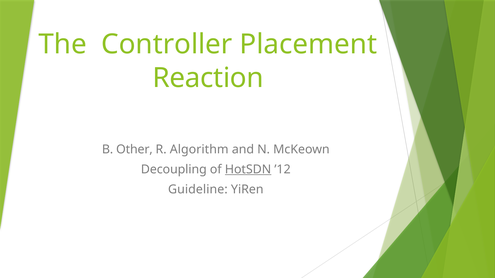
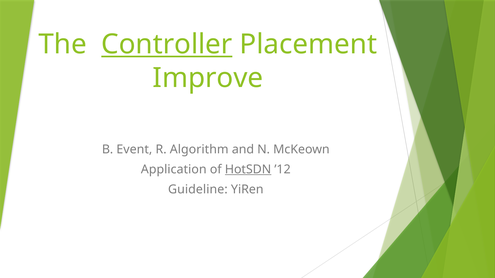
Controller underline: none -> present (167, 45)
Reaction: Reaction -> Improve (208, 78)
Other: Other -> Event (134, 150)
Decoupling: Decoupling -> Application (174, 170)
